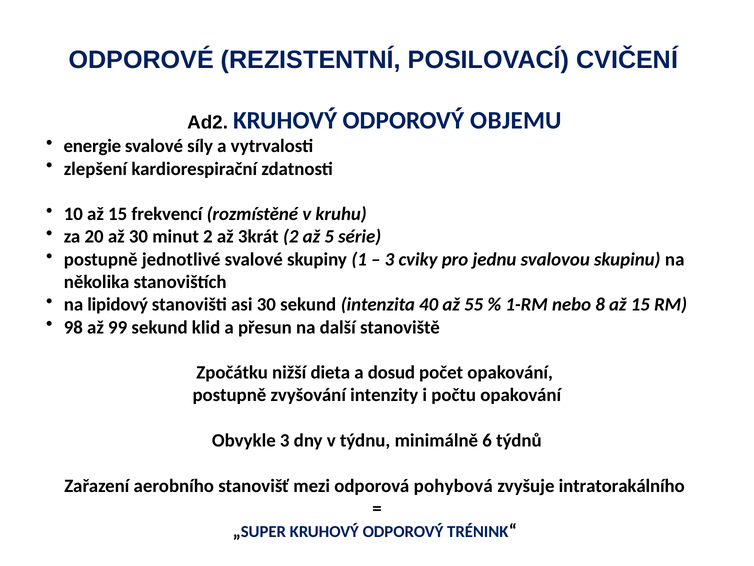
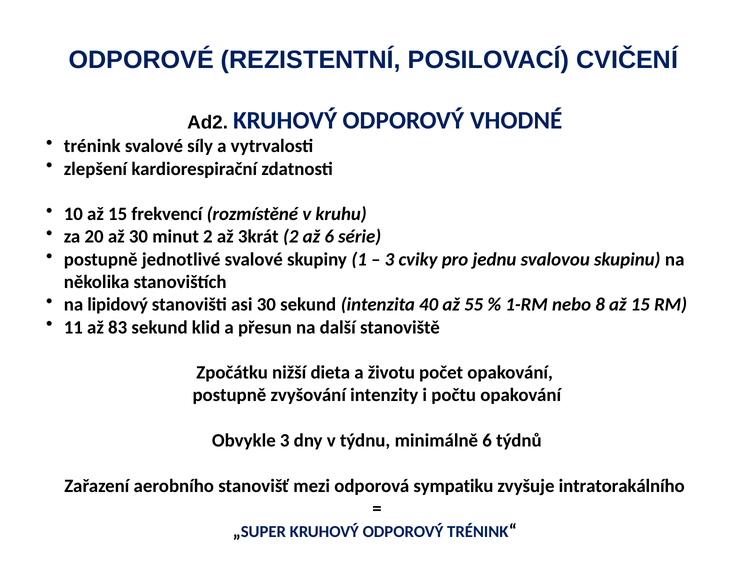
OBJEMU: OBJEMU -> VHODNÉ (516, 120)
energie: energie -> trénink (92, 146)
až 5: 5 -> 6 (329, 237)
98: 98 -> 11 (73, 327)
99: 99 -> 83 (118, 327)
dosud: dosud -> životu (391, 372)
pohybová: pohybová -> sympatiku (453, 485)
